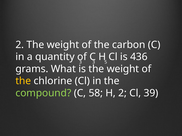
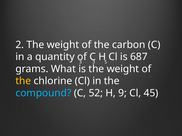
436: 436 -> 687 (139, 57)
compound colour: light green -> light blue (43, 93)
58: 58 -> 52 (96, 93)
H 2: 2 -> 9 (123, 93)
39: 39 -> 45 (151, 93)
